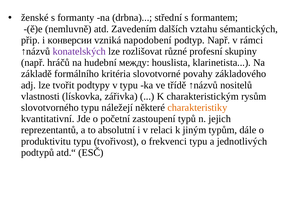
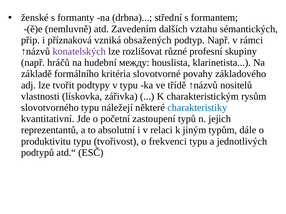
конверсии: конверсии -> příznaková (70, 40)
napodobení: napodobení -> obsažených (148, 40)
charakteristiky colour: orange -> blue (197, 108)
